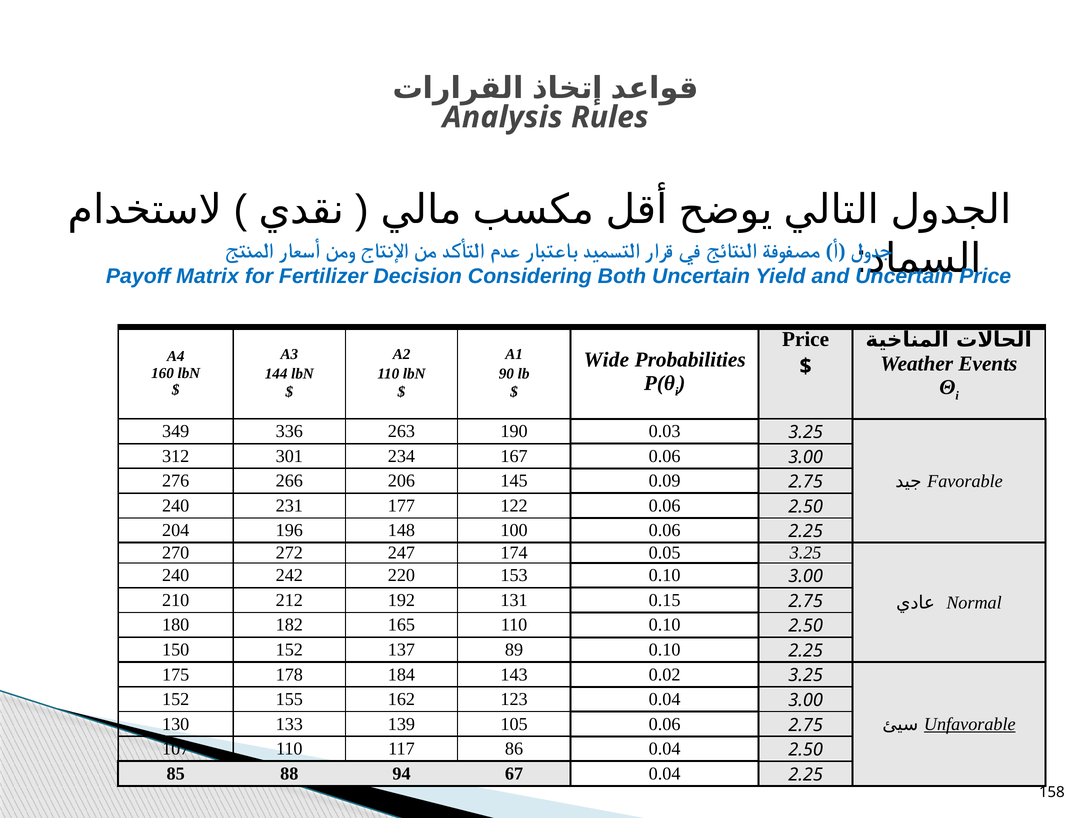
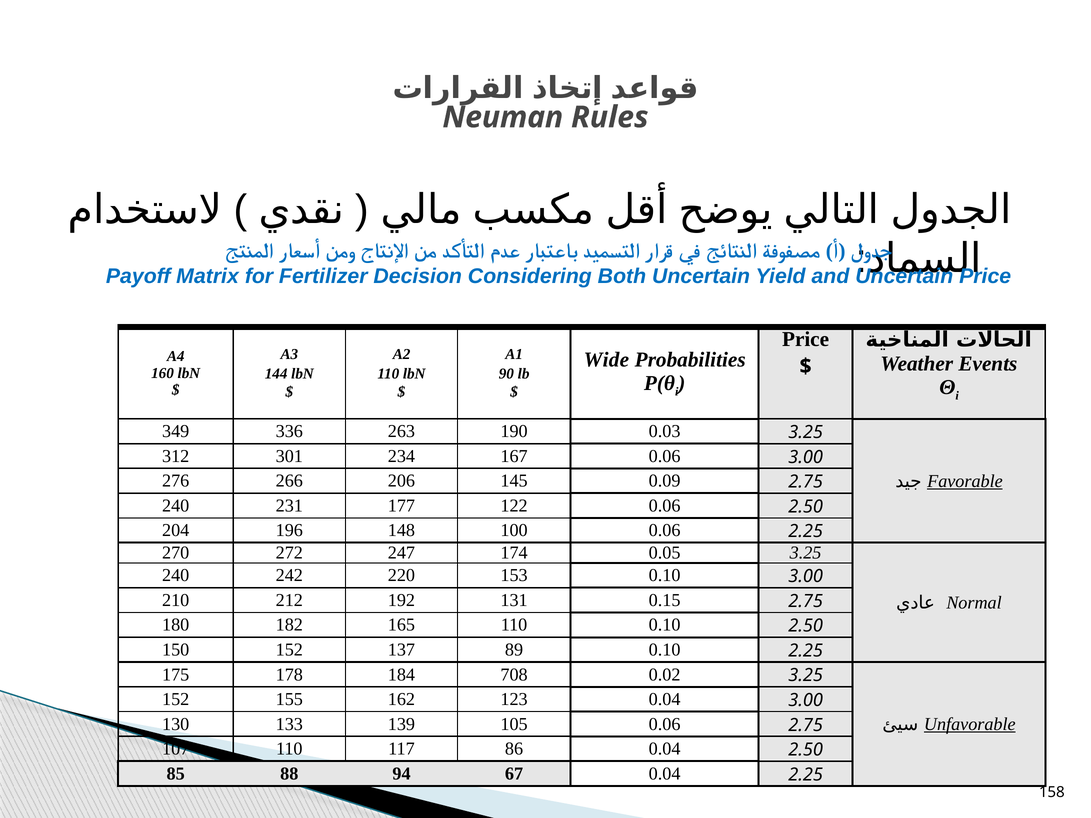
Analysis: Analysis -> Neuman (503, 117)
Favorable underline: none -> present (965, 481)
143: 143 -> 708 (514, 675)
